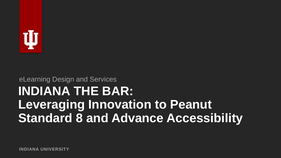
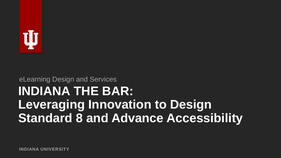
to Peanut: Peanut -> Design (191, 105)
